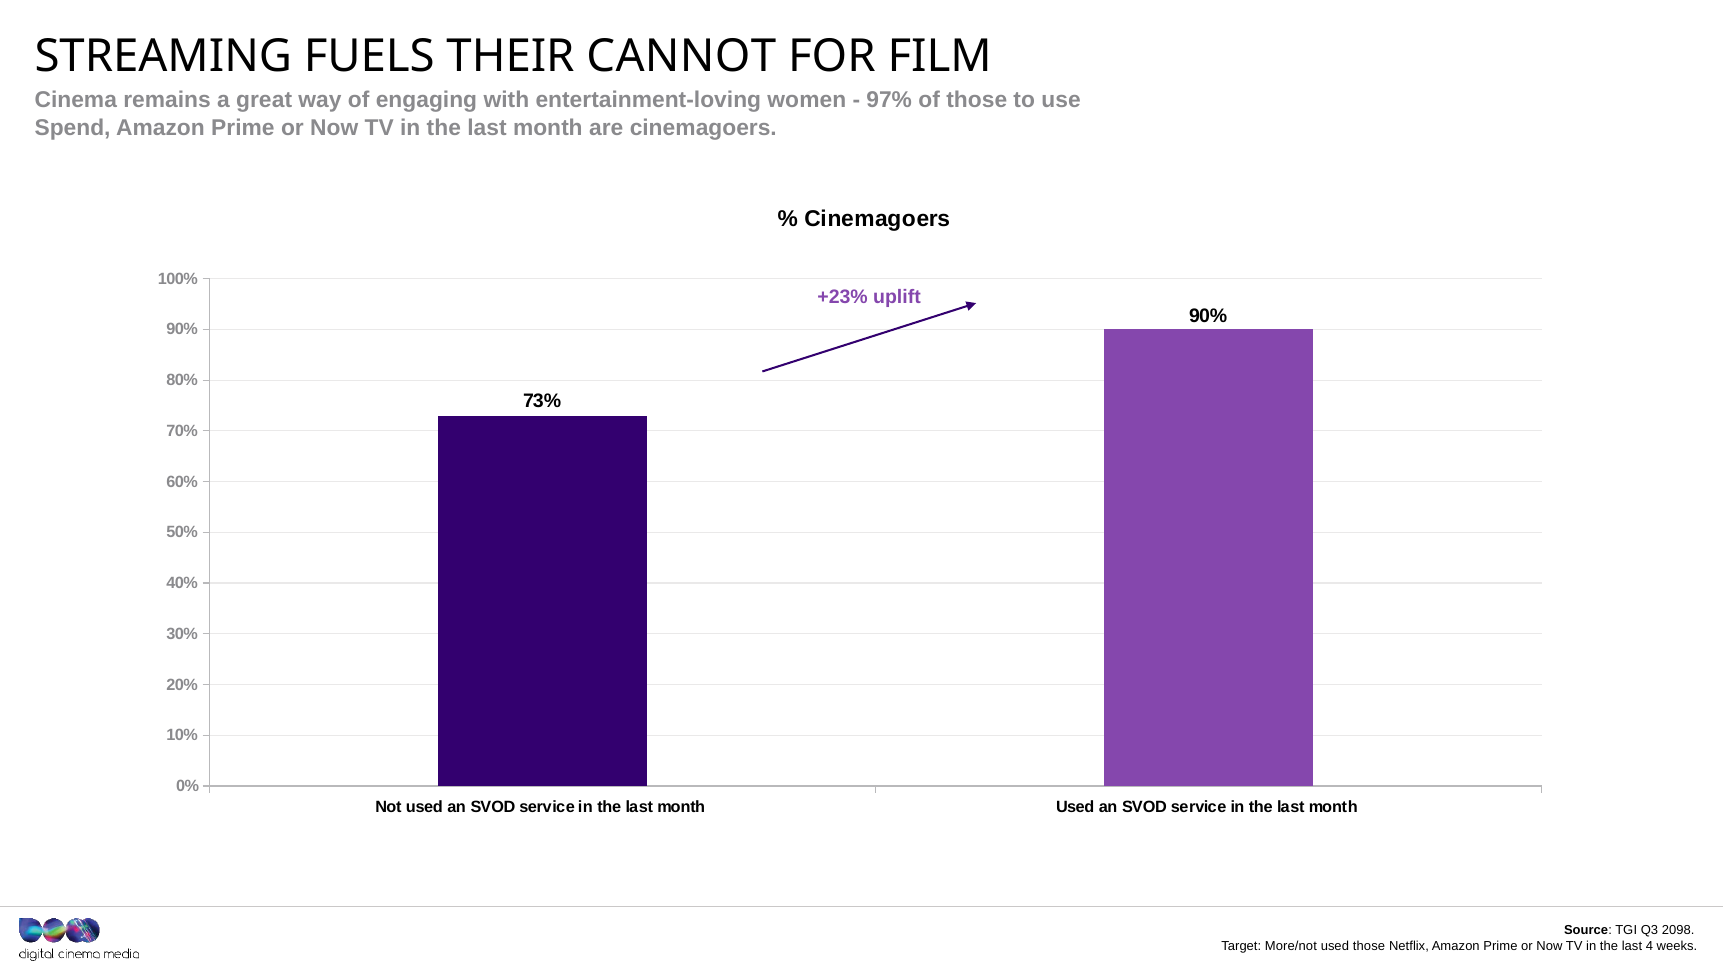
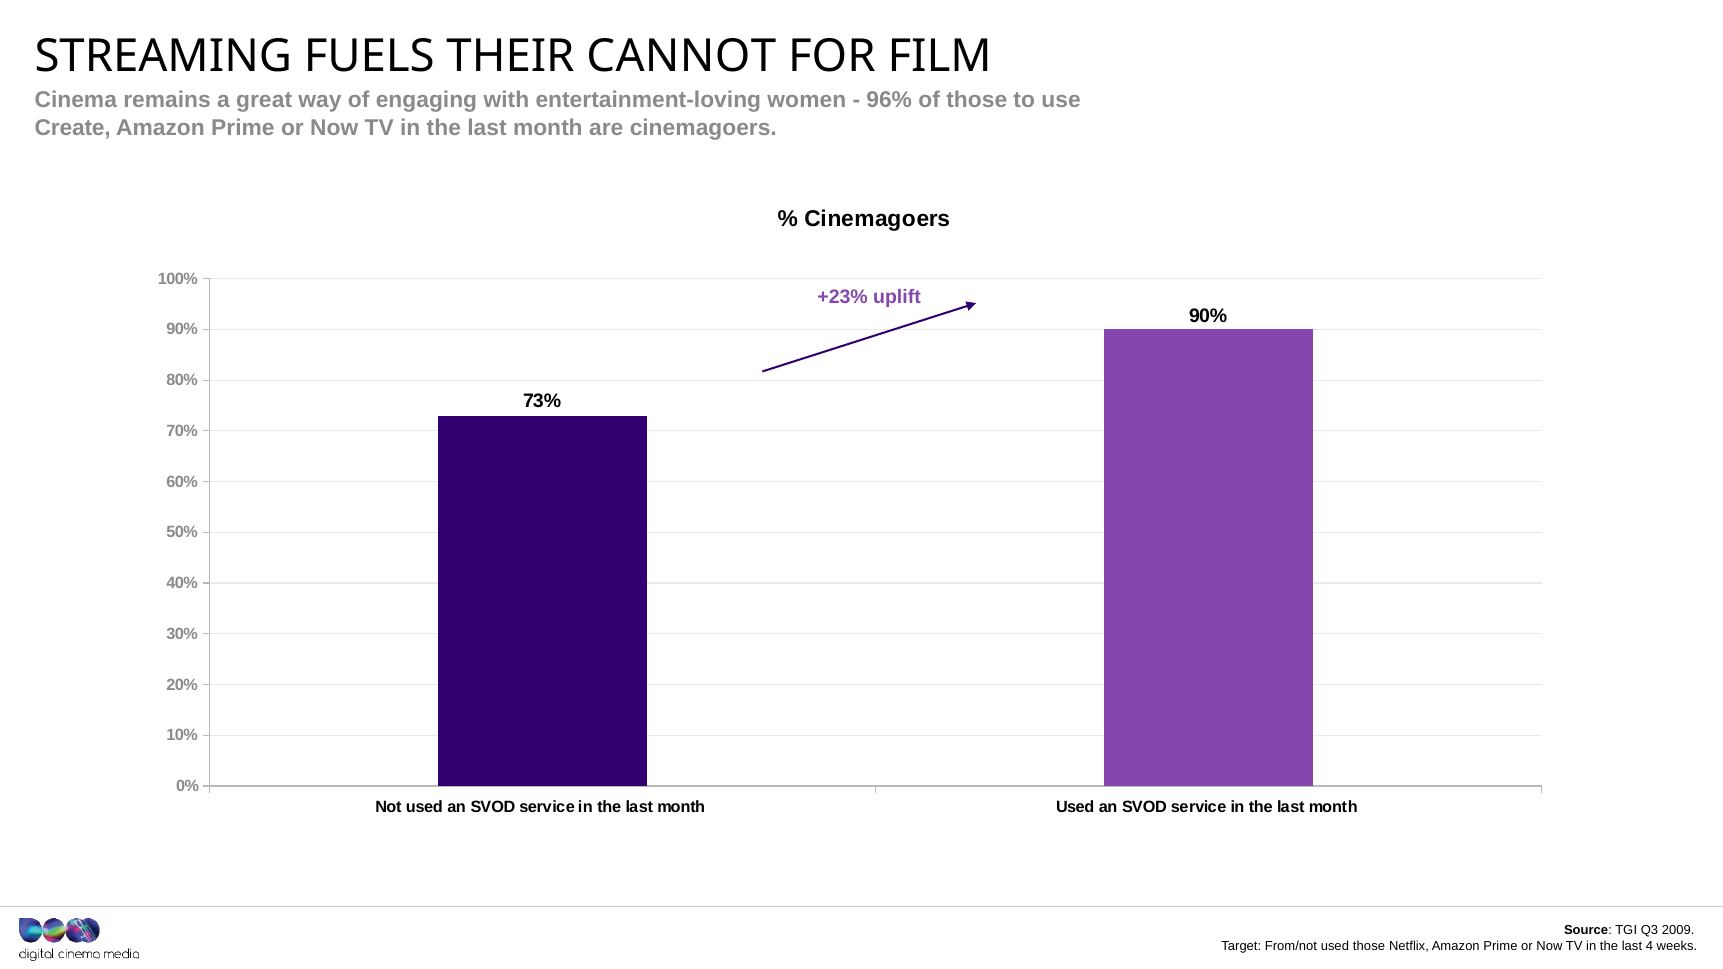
97%: 97% -> 96% (889, 100)
Spend: Spend -> Create (73, 128)
2098: 2098 -> 2009 (1678, 931)
More/not: More/not -> From/not (1291, 946)
